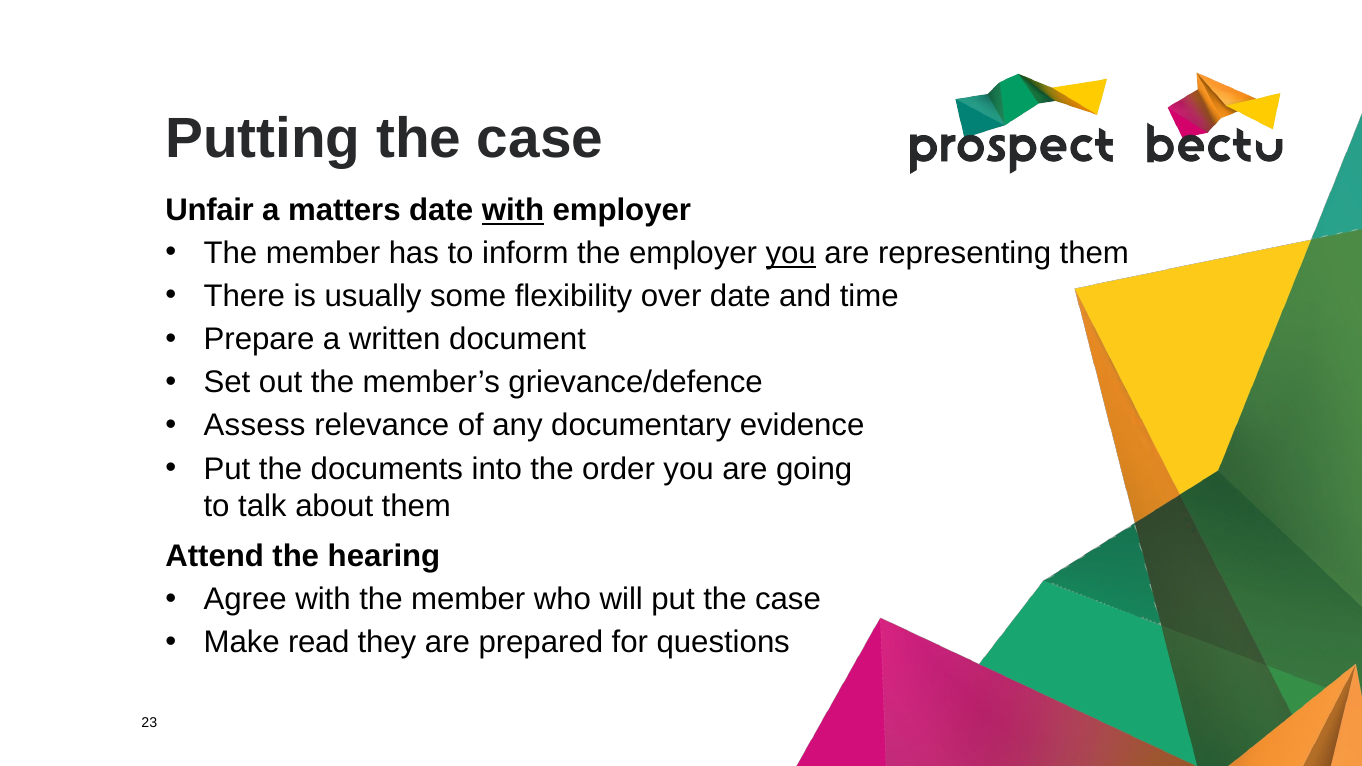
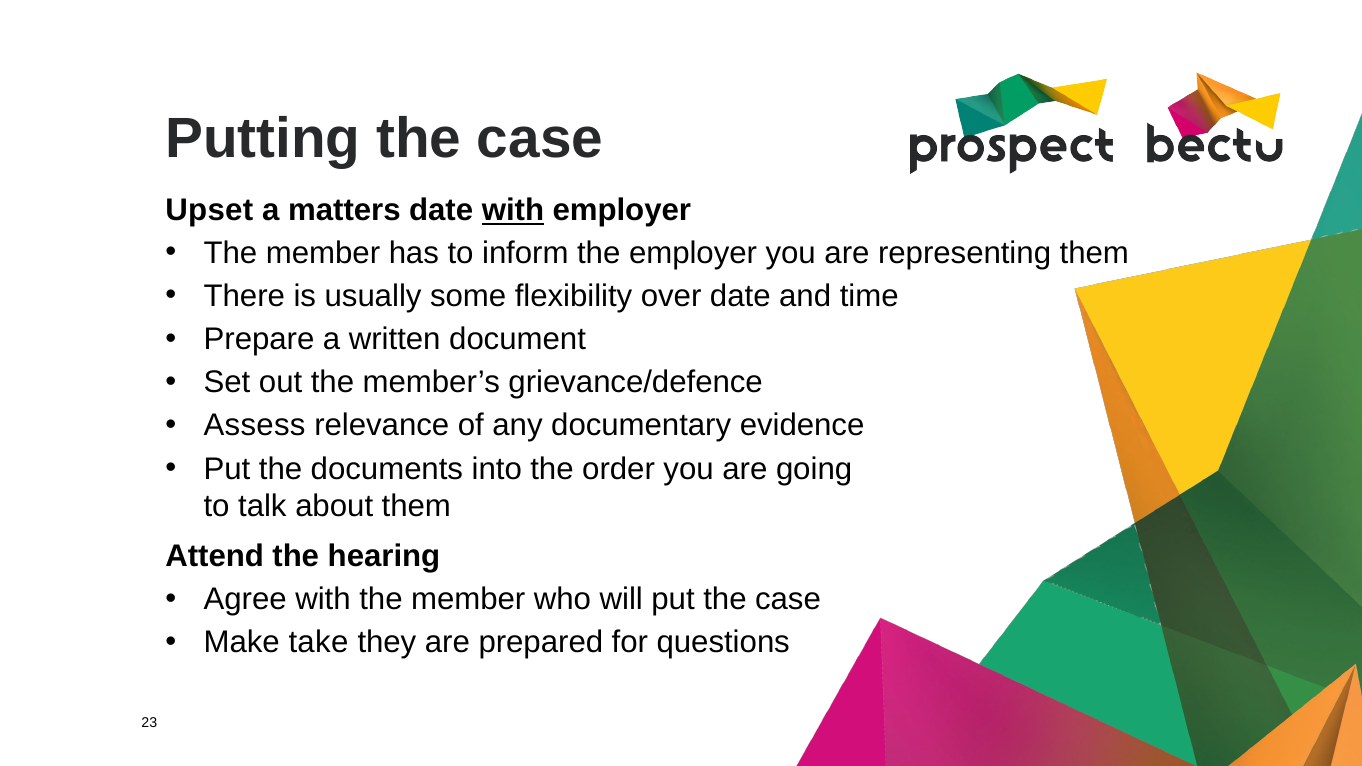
Unfair: Unfair -> Upset (209, 210)
you underline: present -> none (791, 253)
read: read -> take (318, 643)
